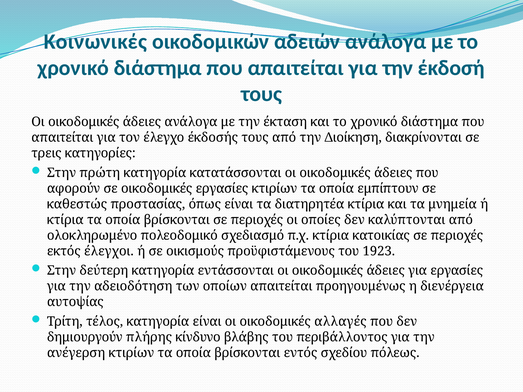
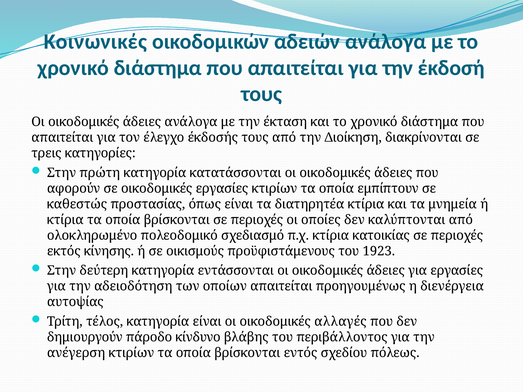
έλεγχοι: έλεγχοι -> κίνησης (109, 251)
πλήρης: πλήρης -> πάροδο (149, 337)
